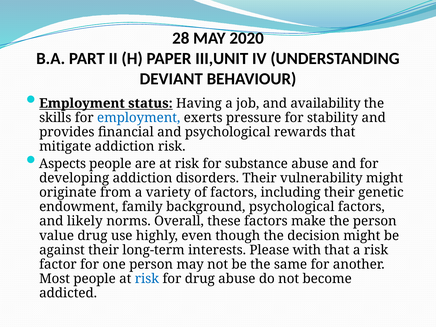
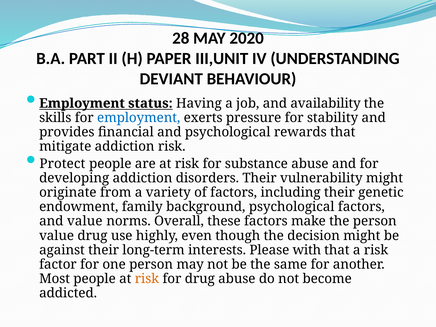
Aspects: Aspects -> Protect (62, 164)
and likely: likely -> value (85, 221)
risk colour: blue -> orange (147, 279)
